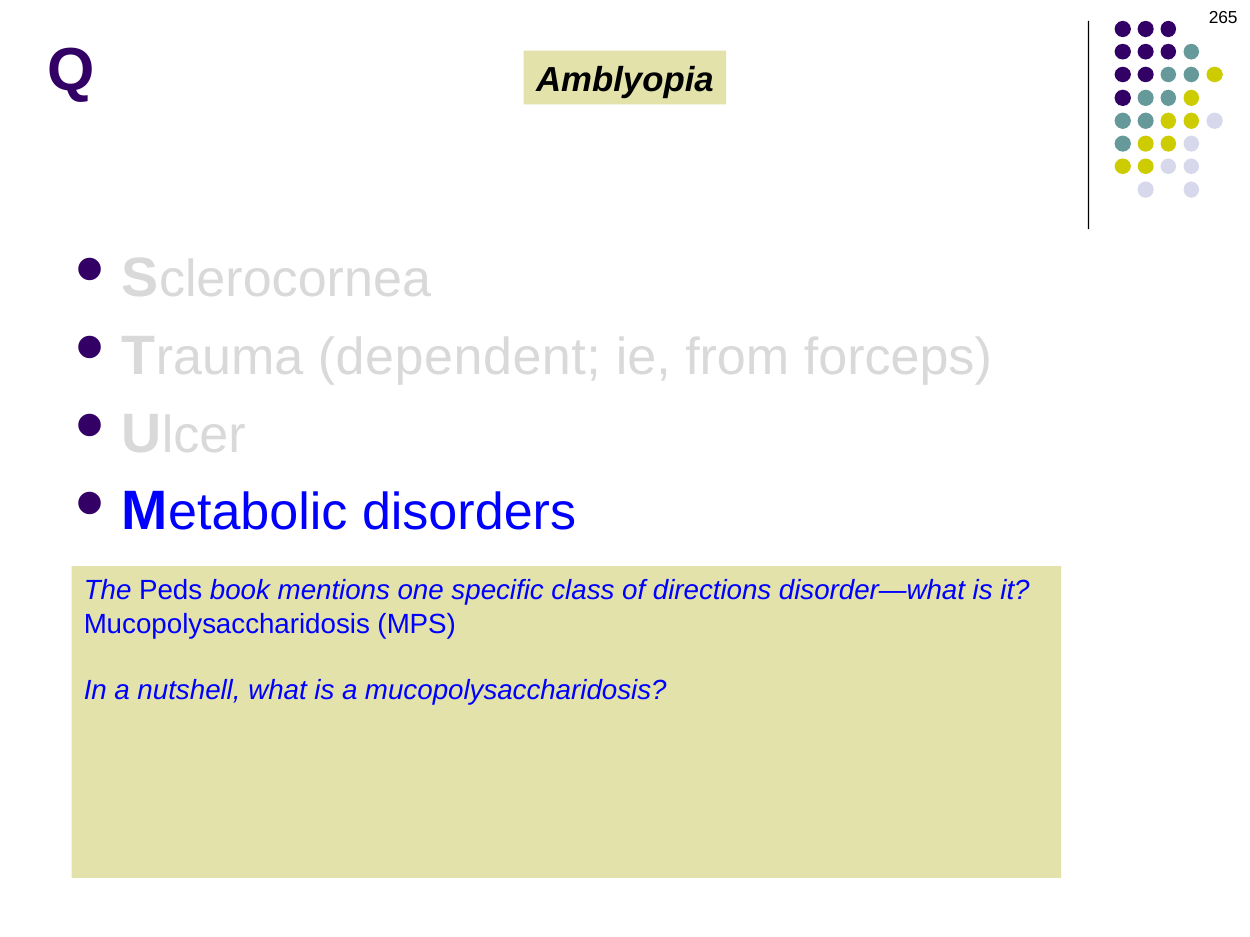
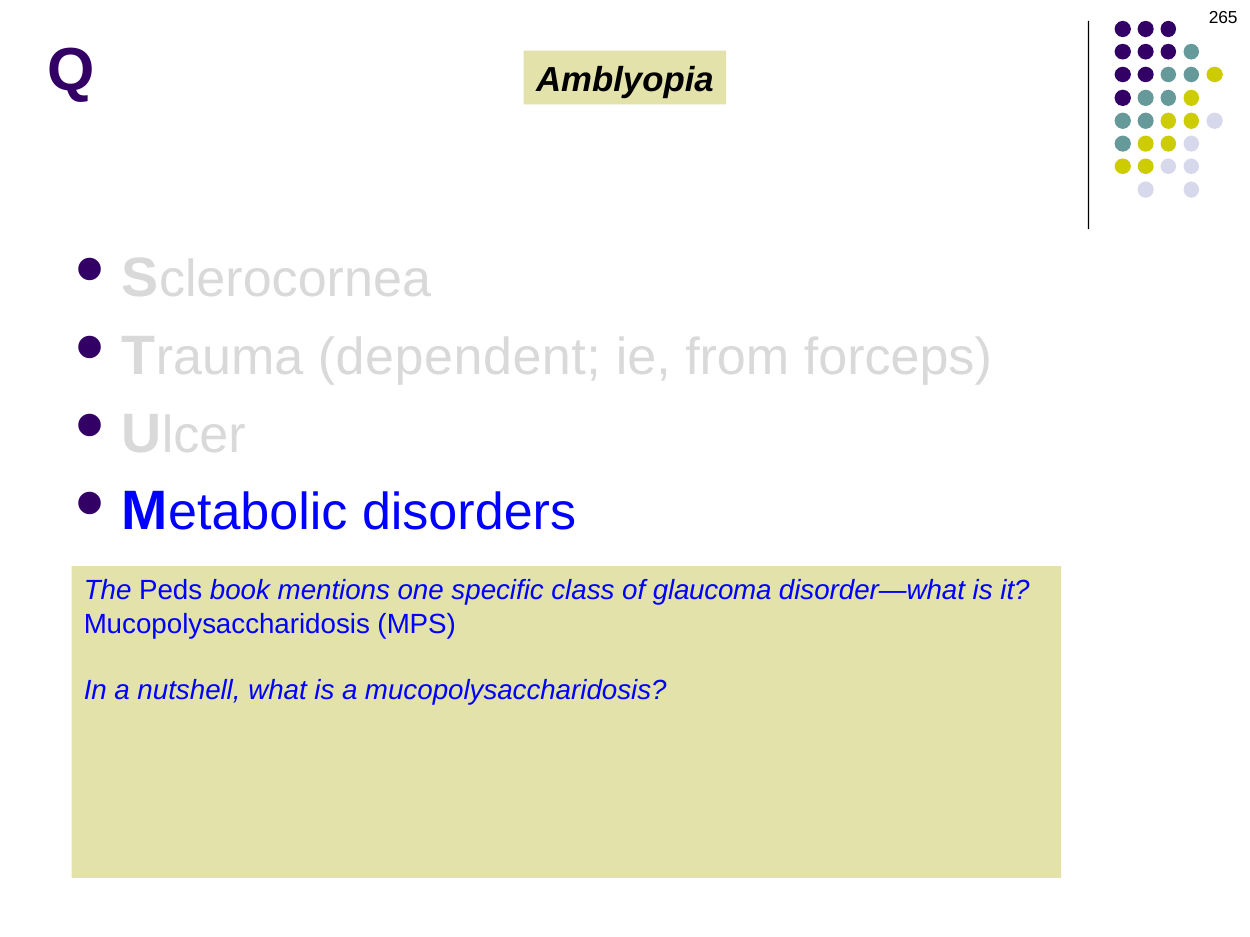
directions: directions -> glaucoma (712, 591)
